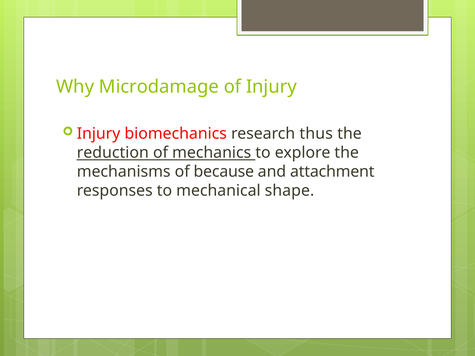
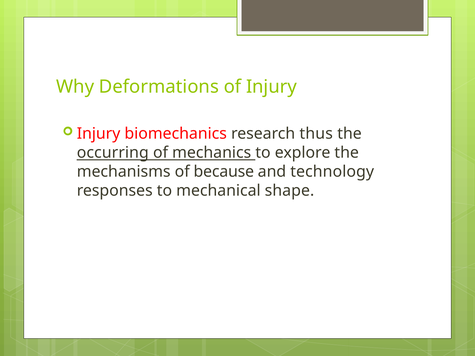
Microdamage: Microdamage -> Deformations (159, 87)
reduction: reduction -> occurring (113, 153)
attachment: attachment -> technology (332, 172)
